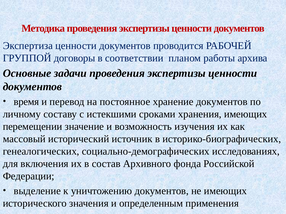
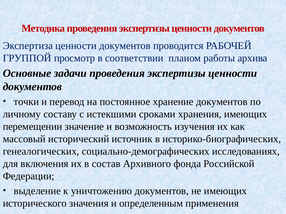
договоры: договоры -> просмотр (75, 58)
время: время -> точки (26, 102)
